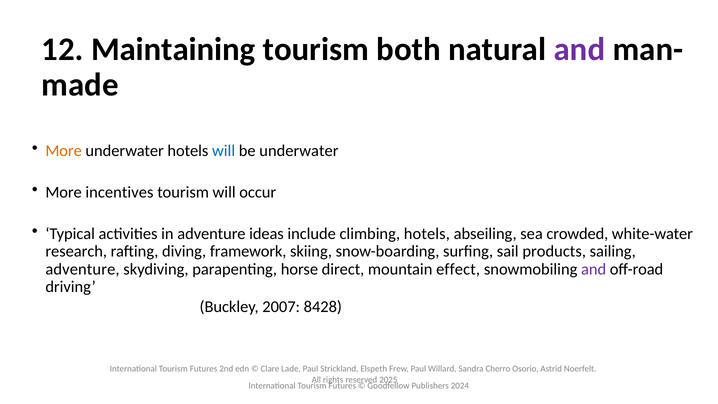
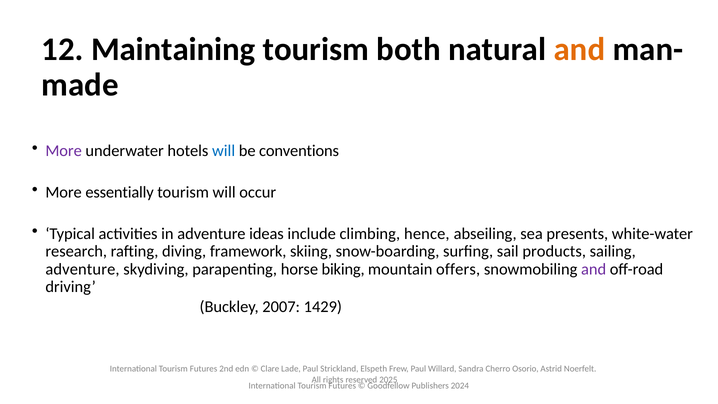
and colour: purple -> orange (579, 49)
More colour: orange -> purple (64, 151)
be underwater: underwater -> conventions (299, 151)
incentives: incentives -> essentially (120, 192)
climbing hotels: hotels -> hence (427, 234)
crowded: crowded -> presents (577, 234)
direct: direct -> biking (343, 269)
effect: effect -> offers (458, 269)
8428: 8428 -> 1429 (323, 307)
